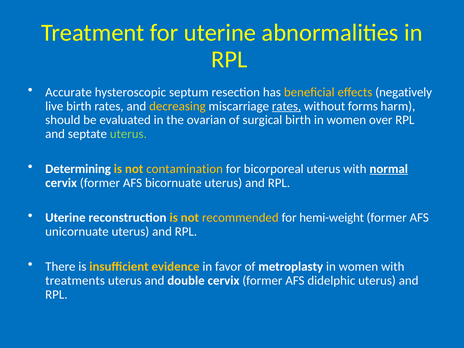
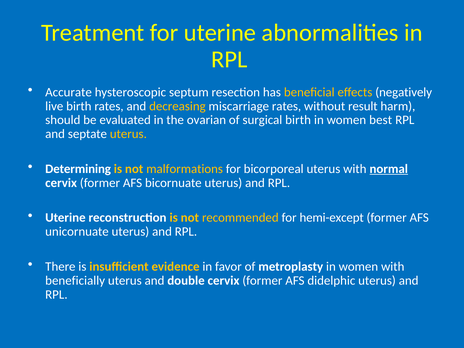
rates underline: present -> none (287, 106)
forms: forms -> result (363, 106)
over: over -> best (381, 120)
uterus colour: light green -> yellow (128, 134)
contamination: contamination -> malformations (185, 169)
hemi-weight: hemi-weight -> hemi-except (332, 218)
treatments: treatments -> beneficially (75, 281)
